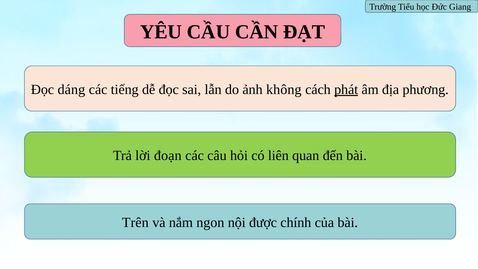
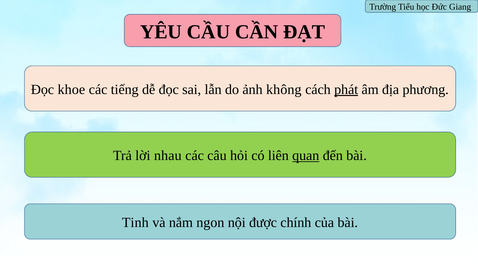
dáng: dáng -> khoe (71, 89)
đoạn: đoạn -> nhau (168, 156)
quan underline: none -> present (306, 156)
Trên: Trên -> Tinh (135, 222)
